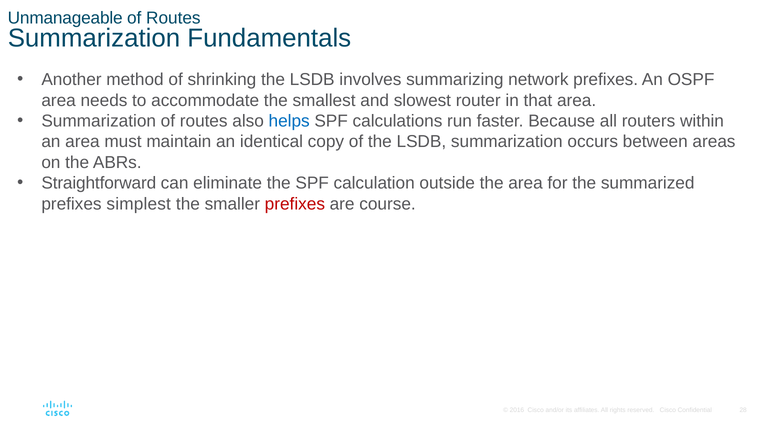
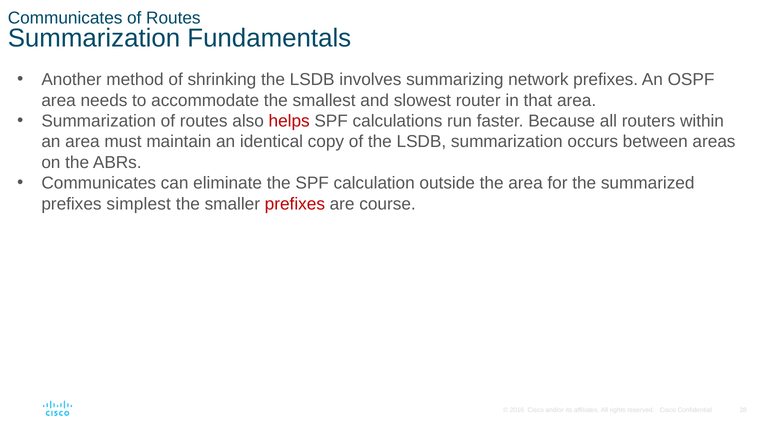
Unmanageable: Unmanageable -> Communicates (65, 18)
helps colour: blue -> red (289, 121)
Straightforward: Straightforward -> Communicates (99, 183)
